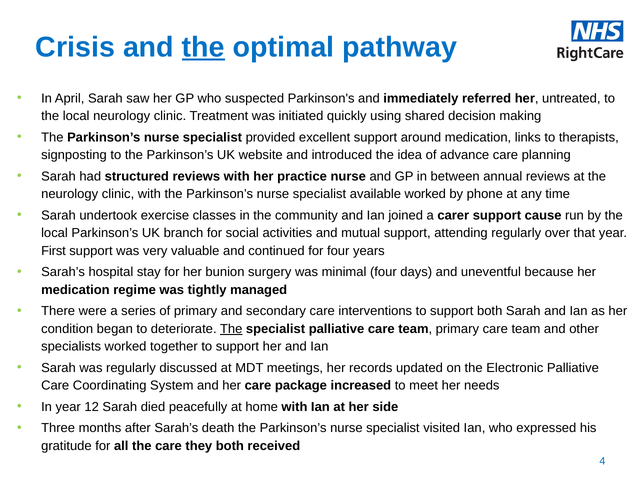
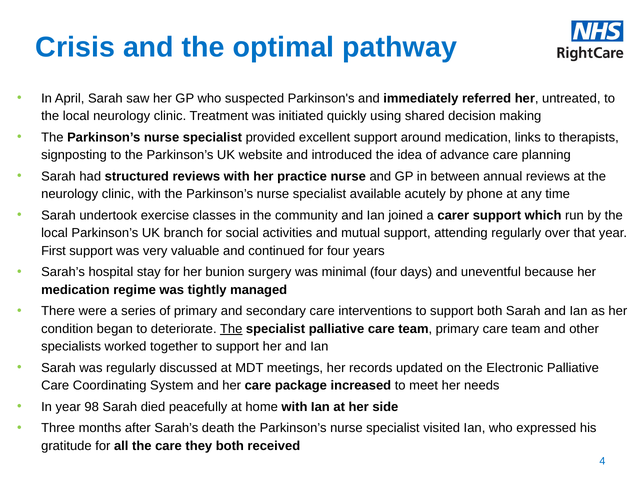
the underline: present -> none (203, 47)
available worked: worked -> acutely (425, 194)
cause: cause -> which (543, 215)
12: 12 -> 98 (92, 407)
